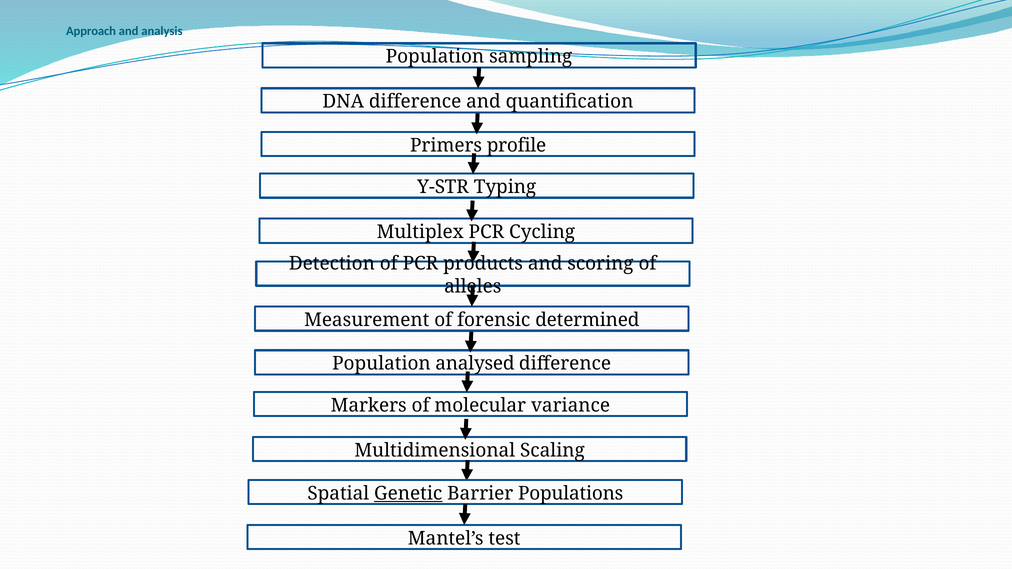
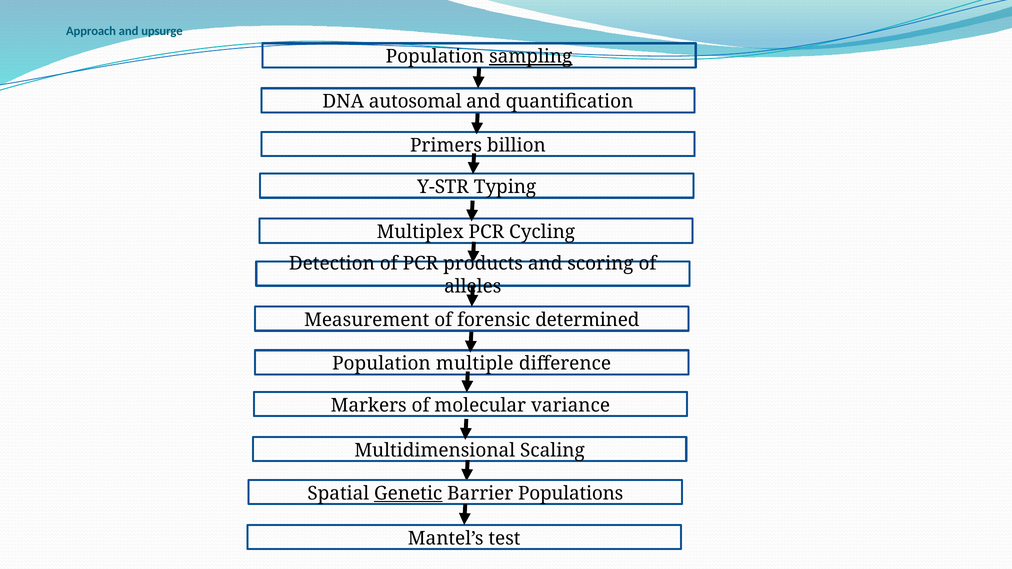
analysis: analysis -> upsurge (162, 31)
sampling underline: none -> present (531, 57)
DNA difference: difference -> autosomal (415, 102)
profile: profile -> billion (516, 145)
analysed: analysed -> multiple (475, 364)
